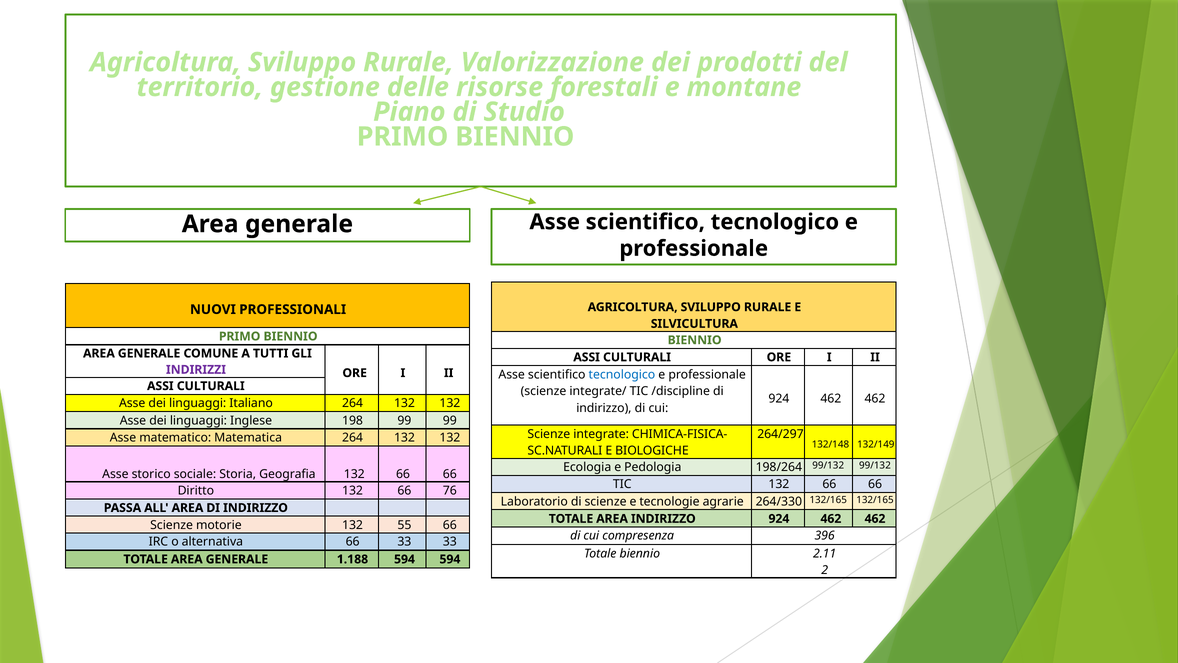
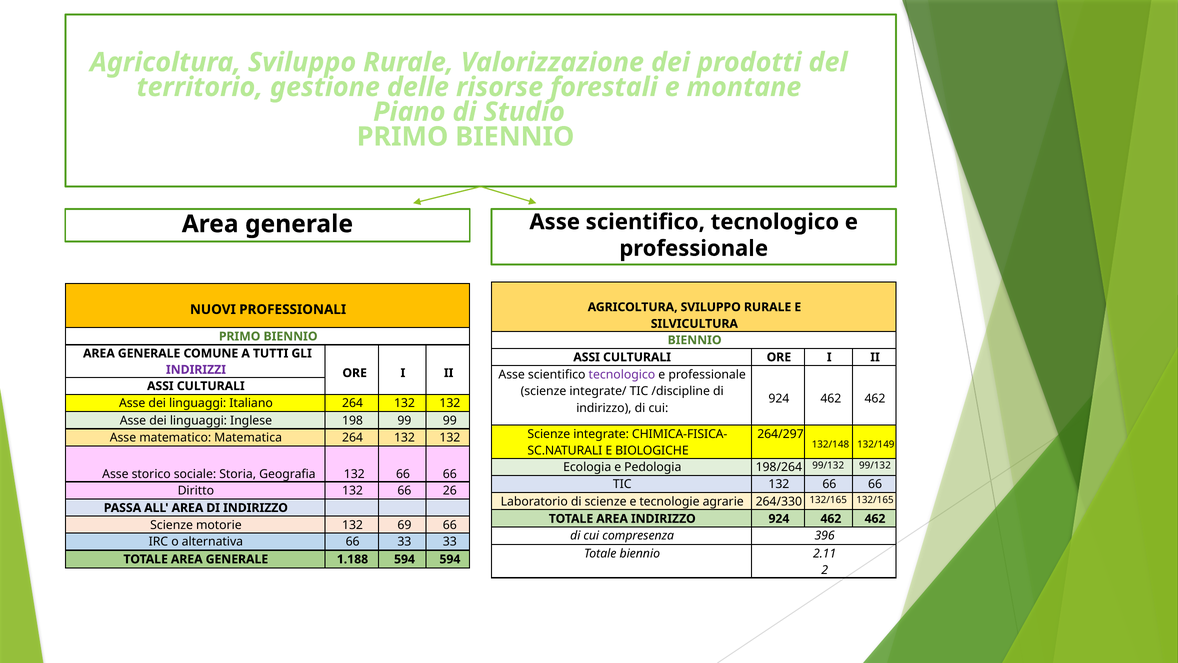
tecnologico colour: blue -> purple (622, 374)
76: 76 -> 26 (450, 490)
55: 55 -> 69 (404, 525)
